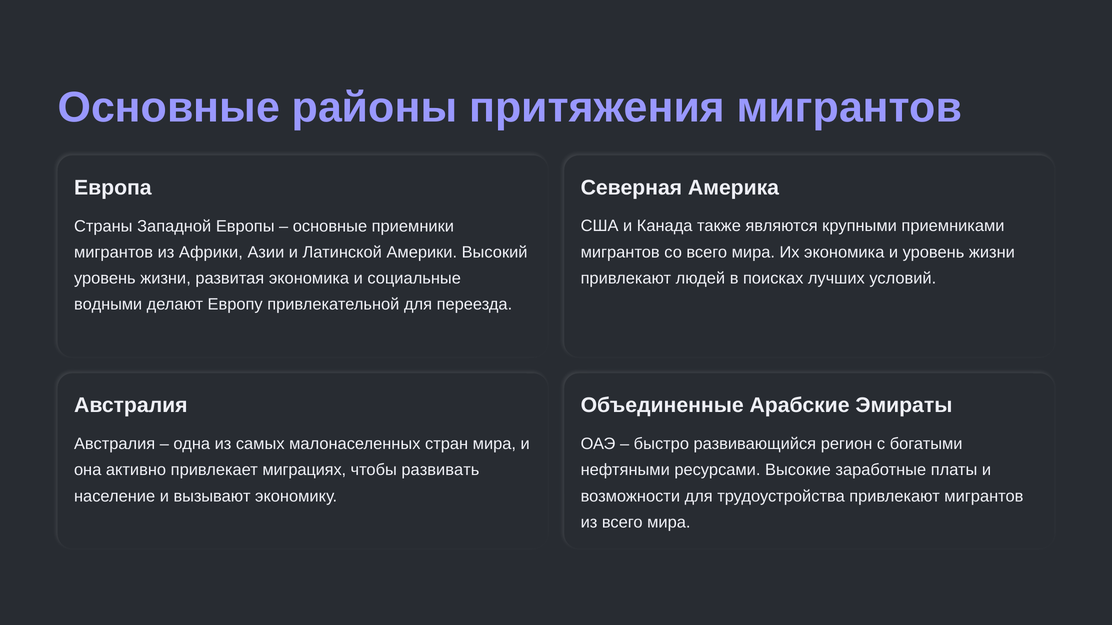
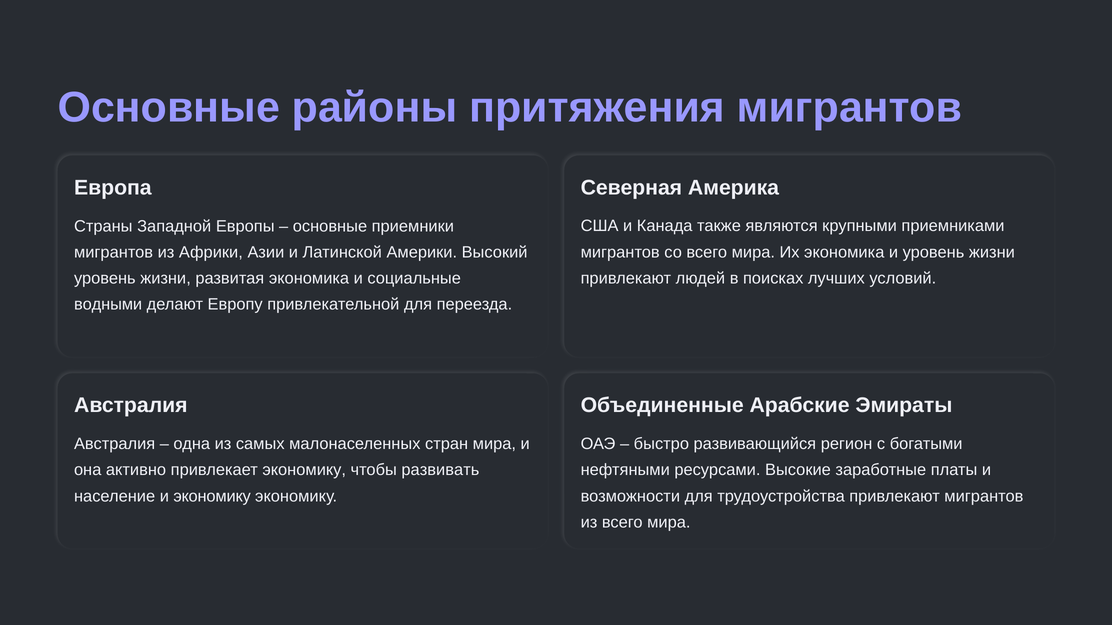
привлекает миграциях: миграциях -> экономику (304, 470)
и вызывают: вызывают -> экономику (212, 497)
